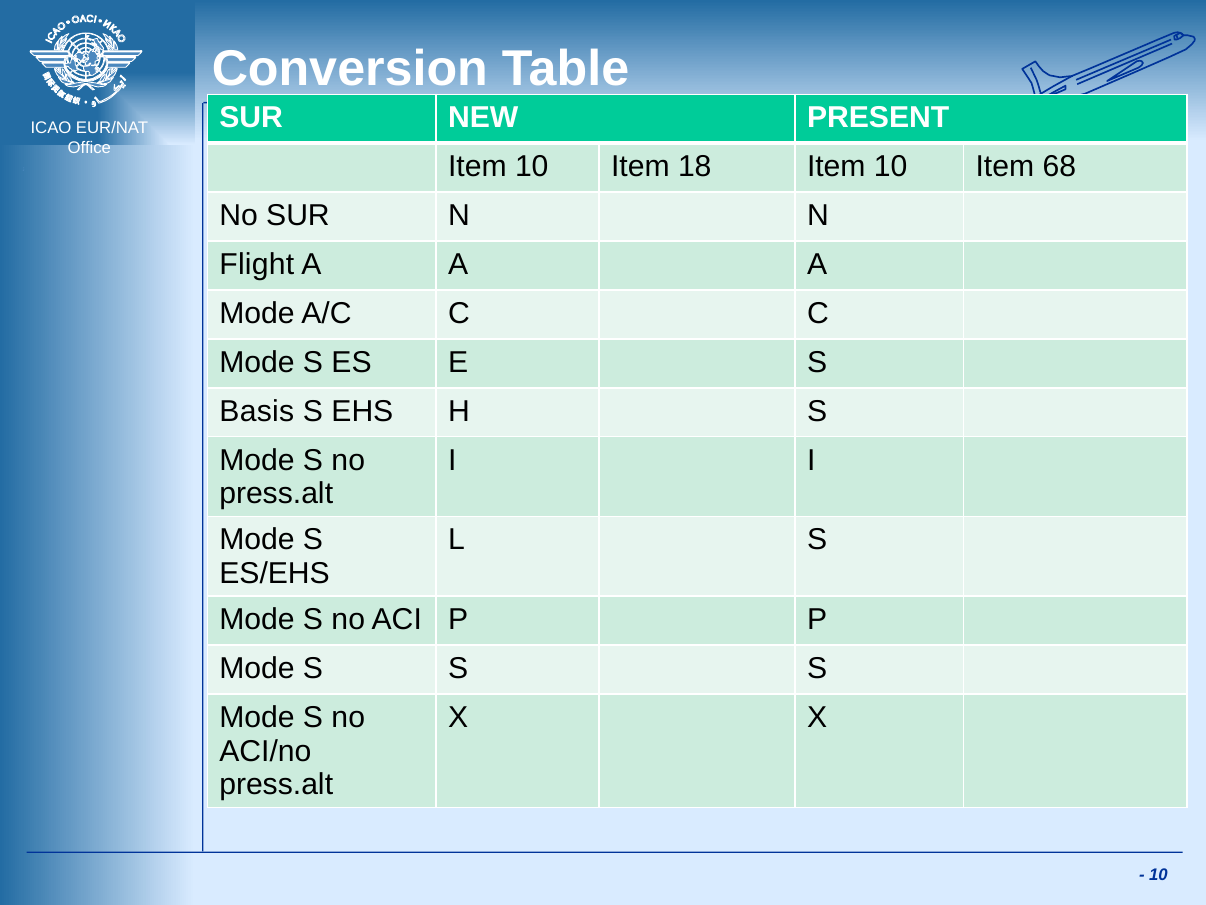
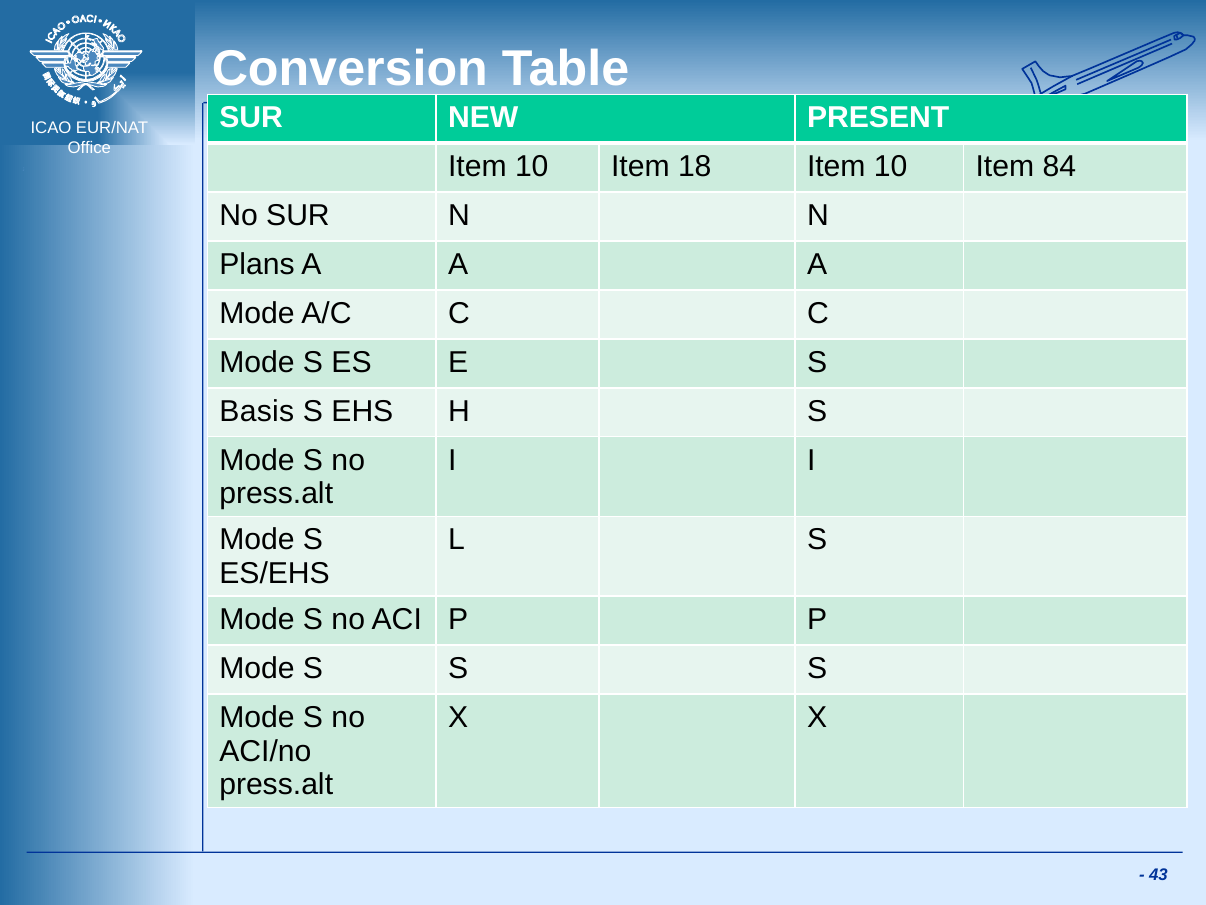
68: 68 -> 84 (1059, 167)
Flight: Flight -> Plans (257, 264)
10: 10 -> 43 (1158, 875)
